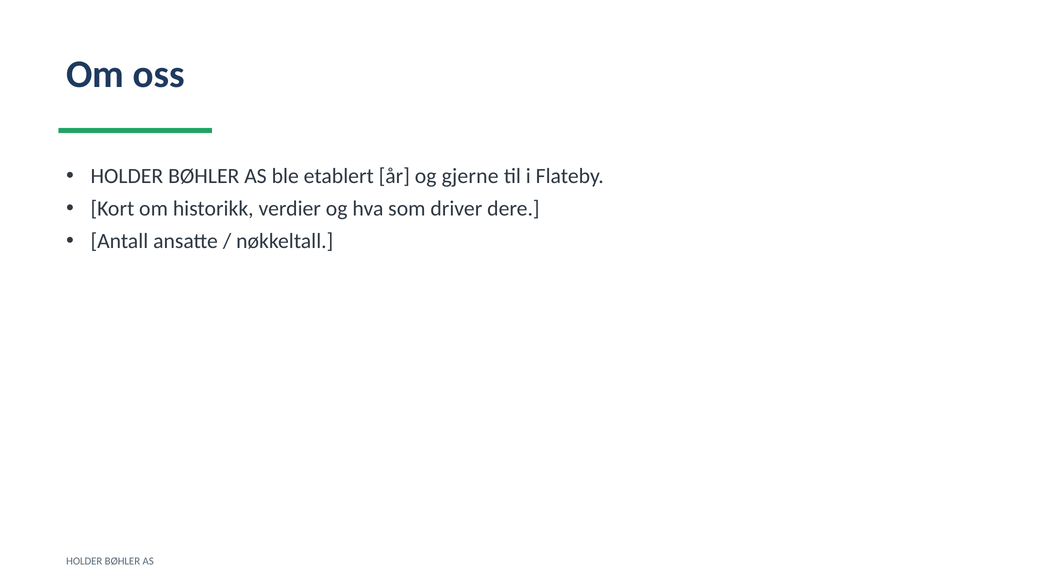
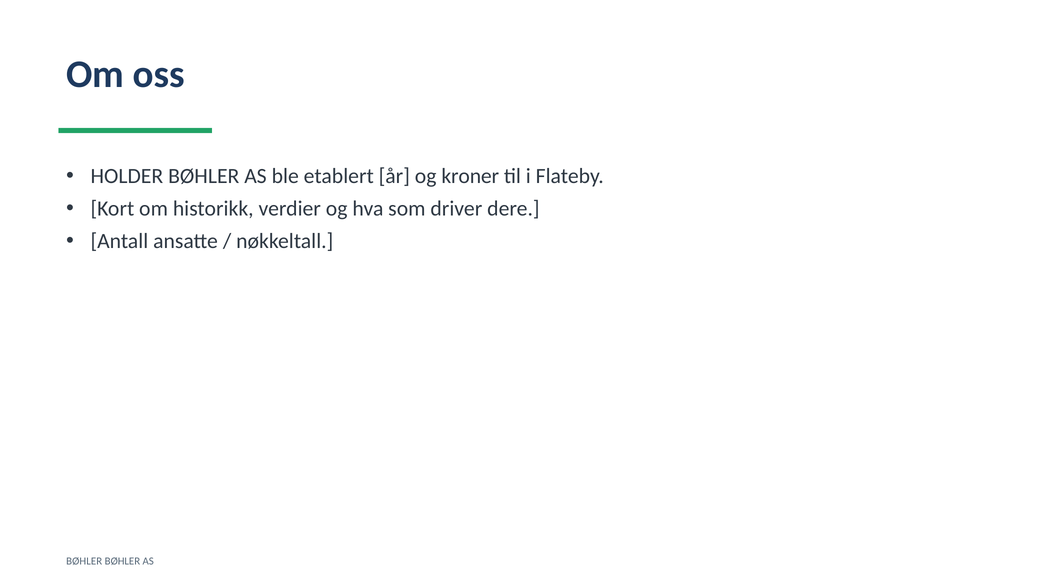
gjerne: gjerne -> kroner (470, 176)
HOLDER: HOLDER -> BØHLER (84, 561)
